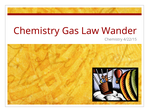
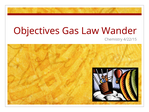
Chemistry: Chemistry -> Objectives (37, 31)
